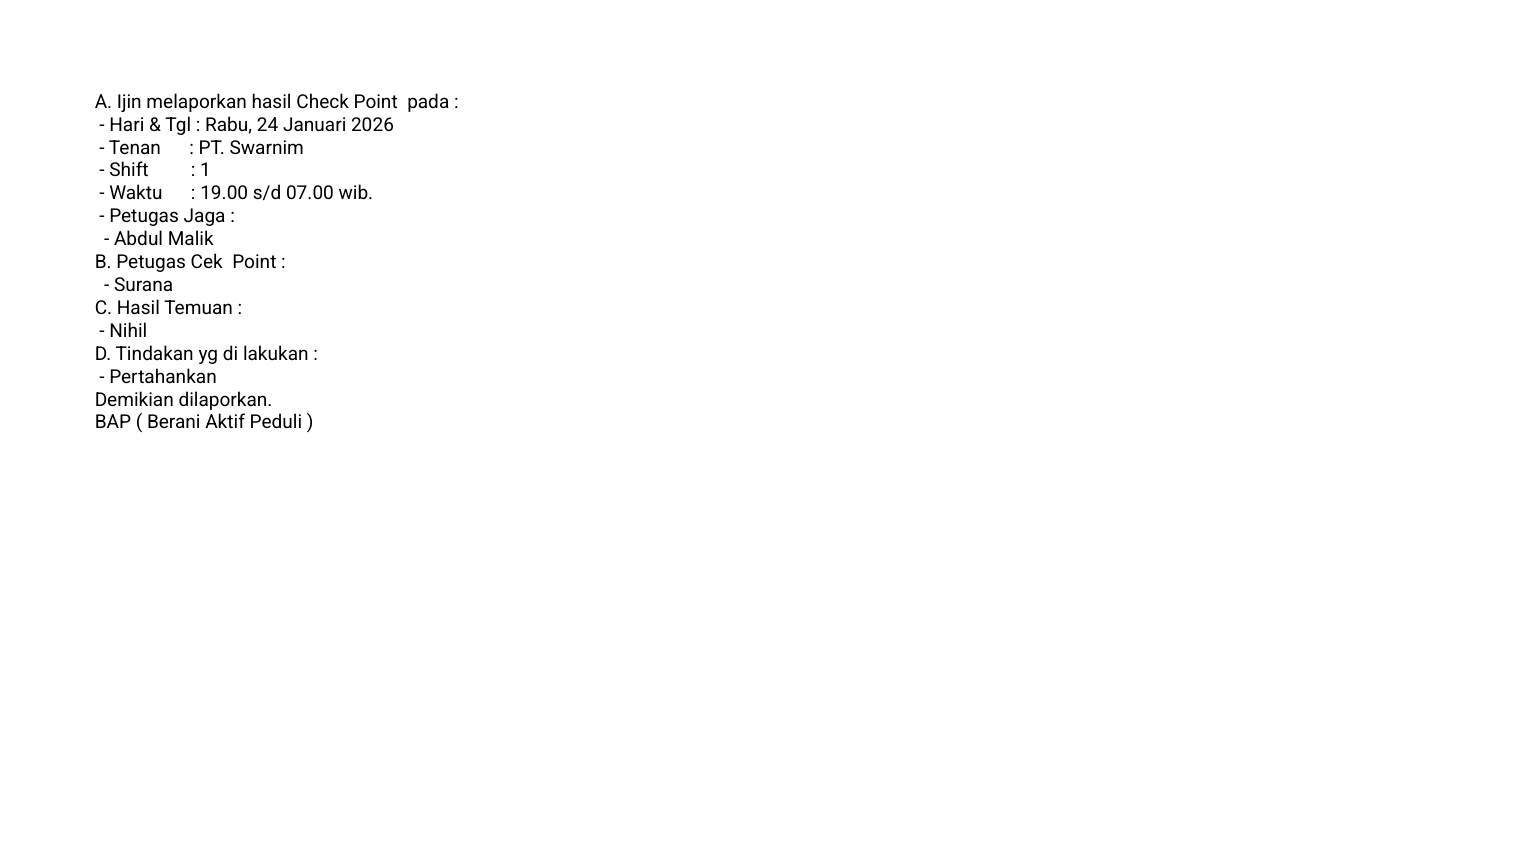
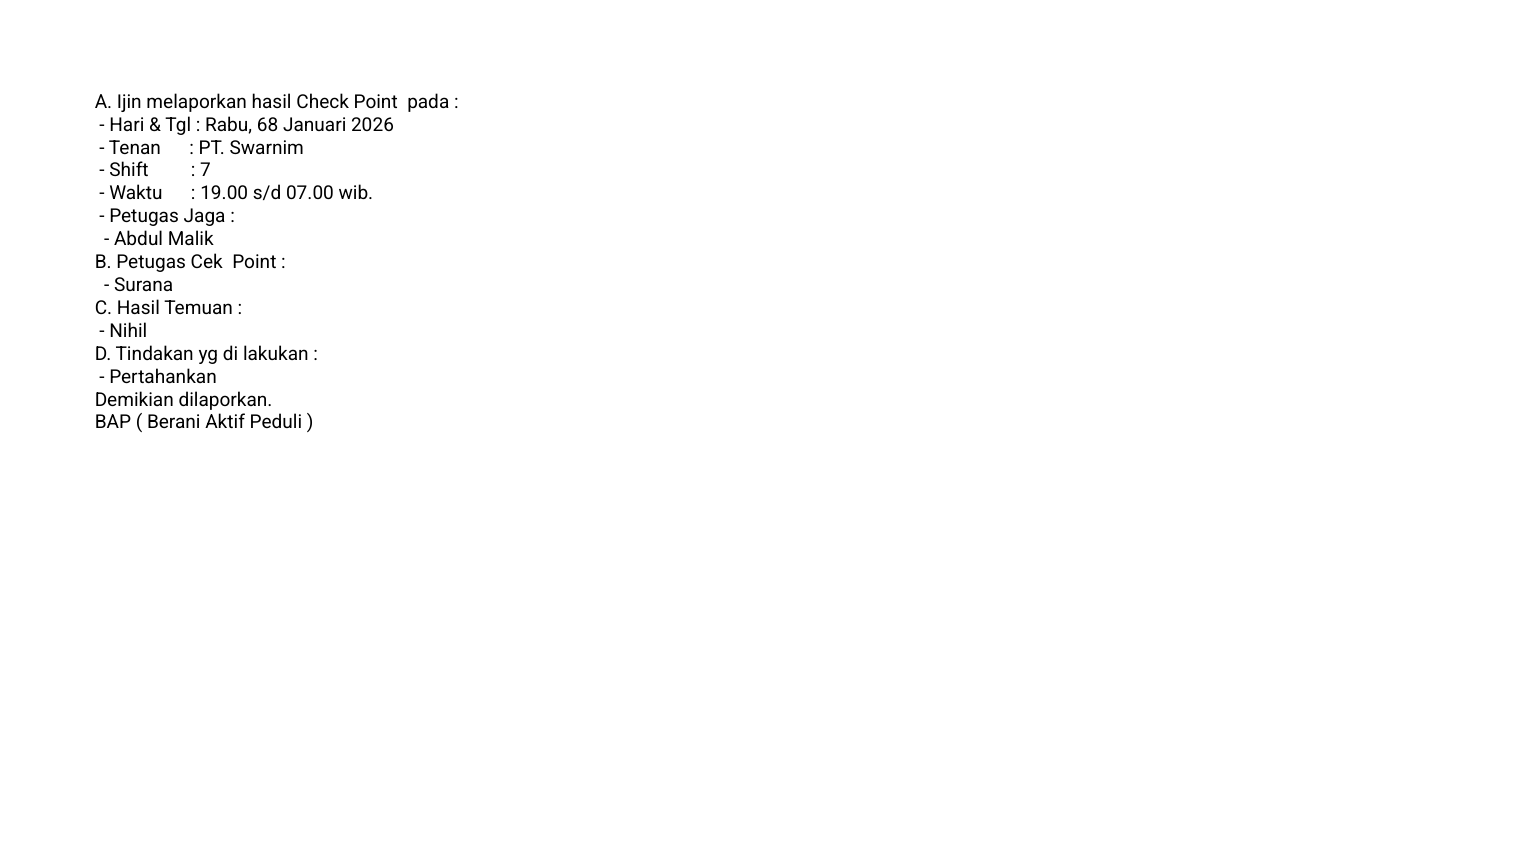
24: 24 -> 68 (268, 125)
1: 1 -> 7 (206, 171)
